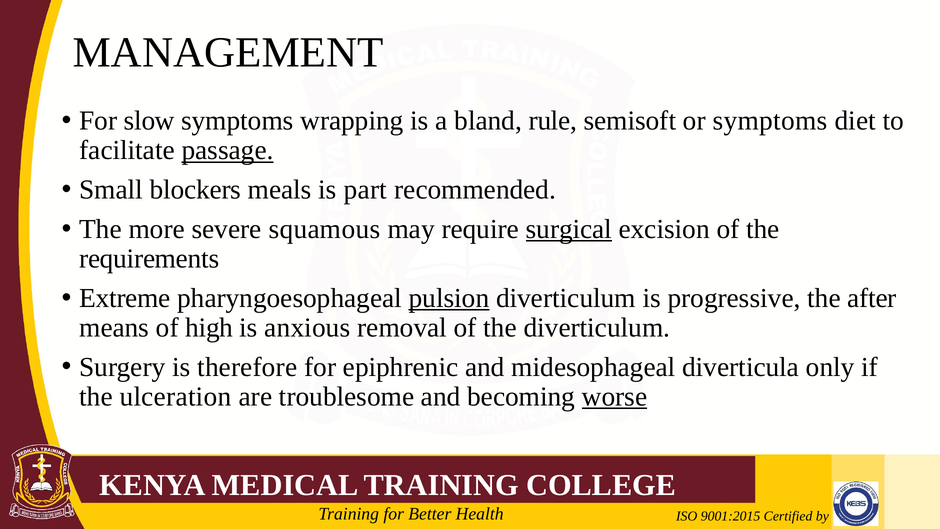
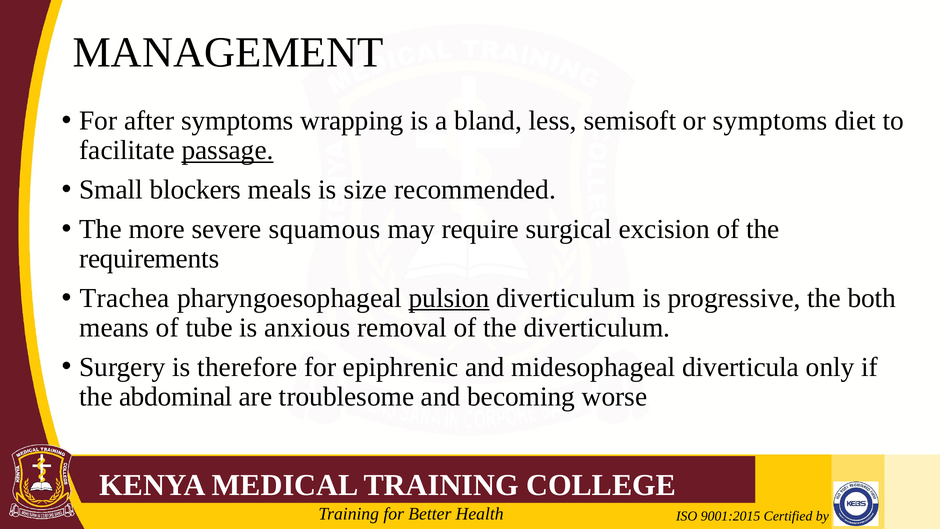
slow: slow -> after (149, 121)
rule: rule -> less (553, 121)
part: part -> size (365, 190)
surgical underline: present -> none (569, 229)
Extreme: Extreme -> Trachea (125, 298)
after: after -> both (872, 298)
high: high -> tube (209, 327)
ulceration: ulceration -> abdominal (176, 396)
worse underline: present -> none (615, 396)
